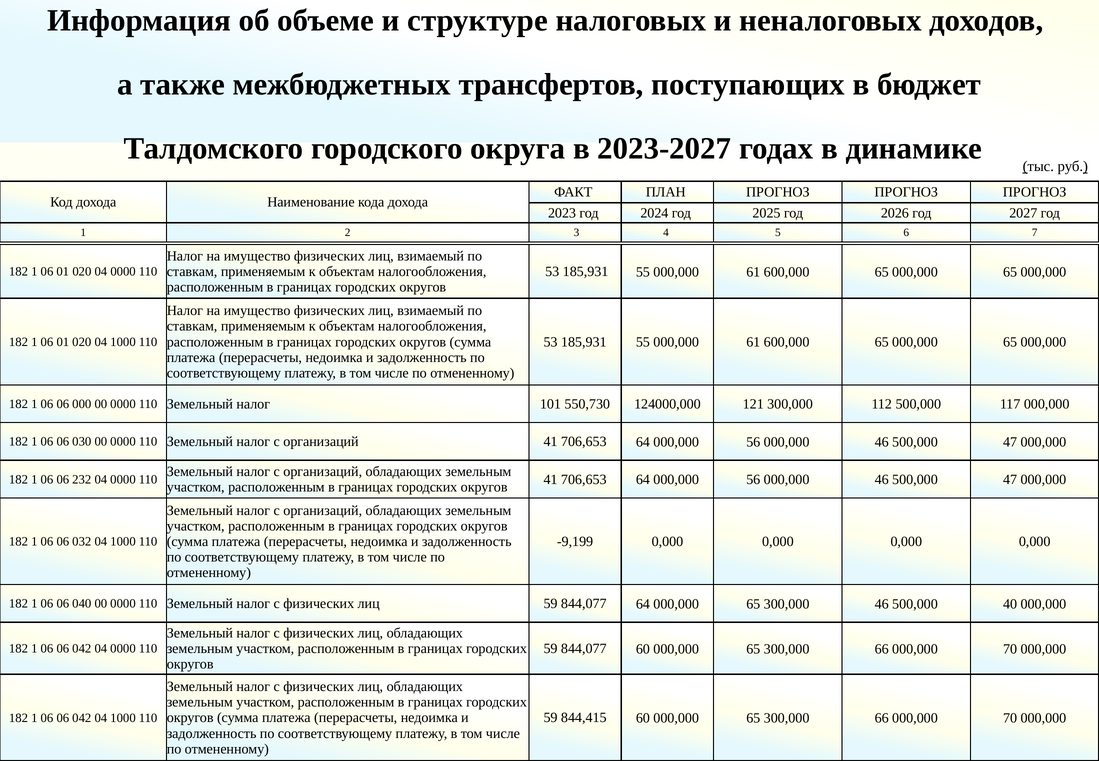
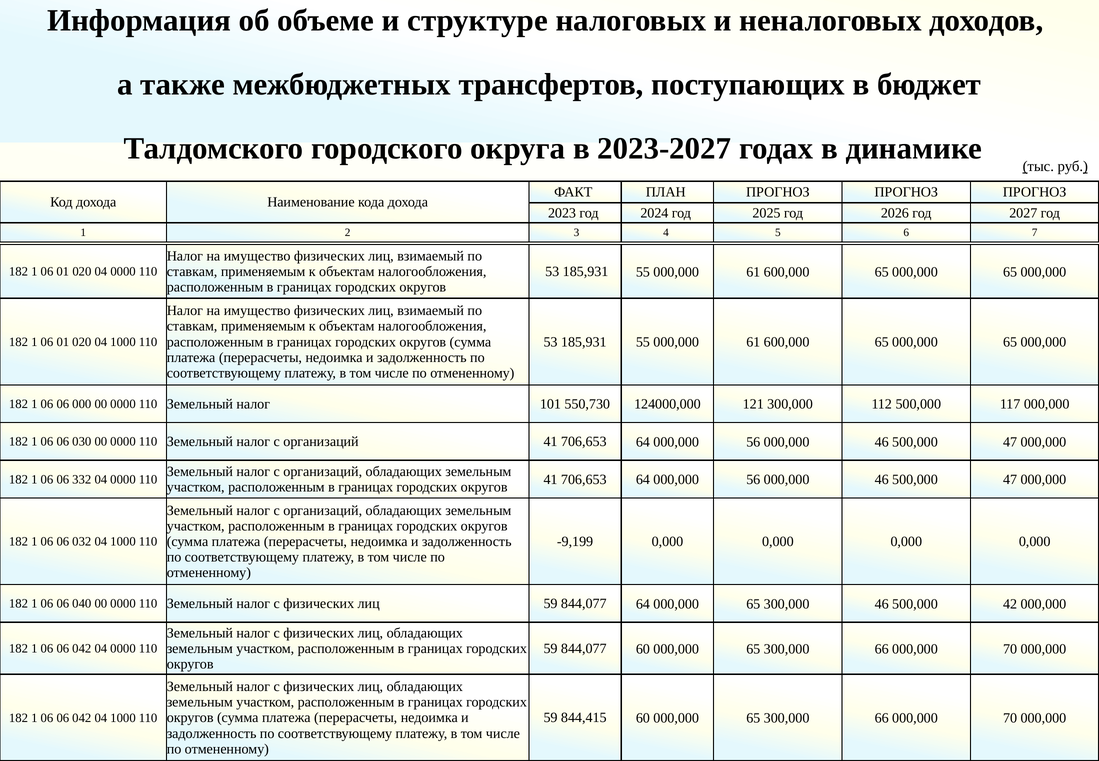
232: 232 -> 332 (82, 479)
40: 40 -> 42 (1010, 604)
